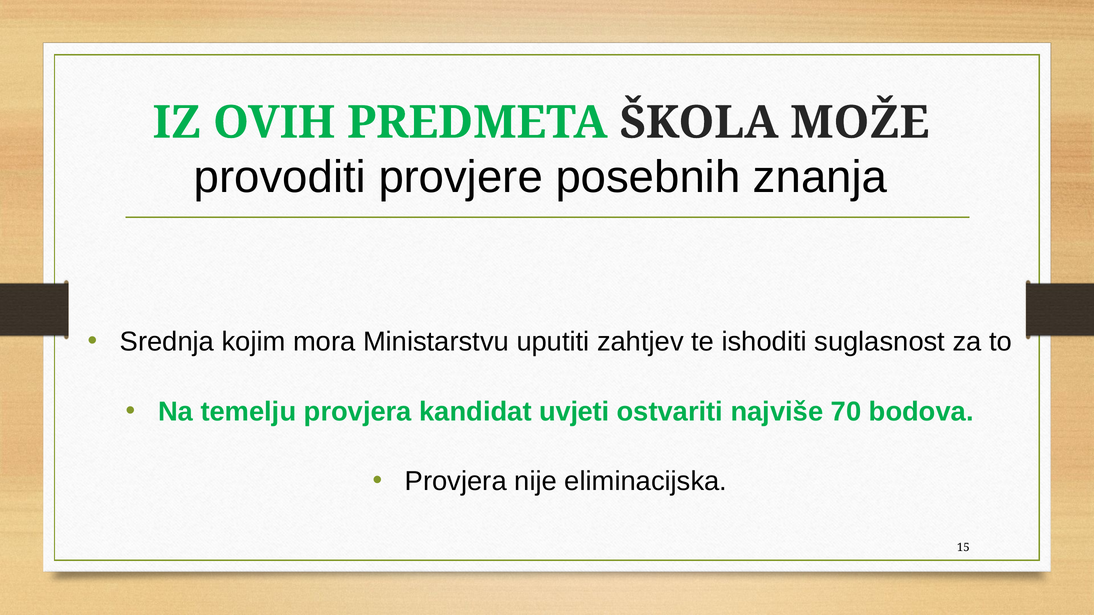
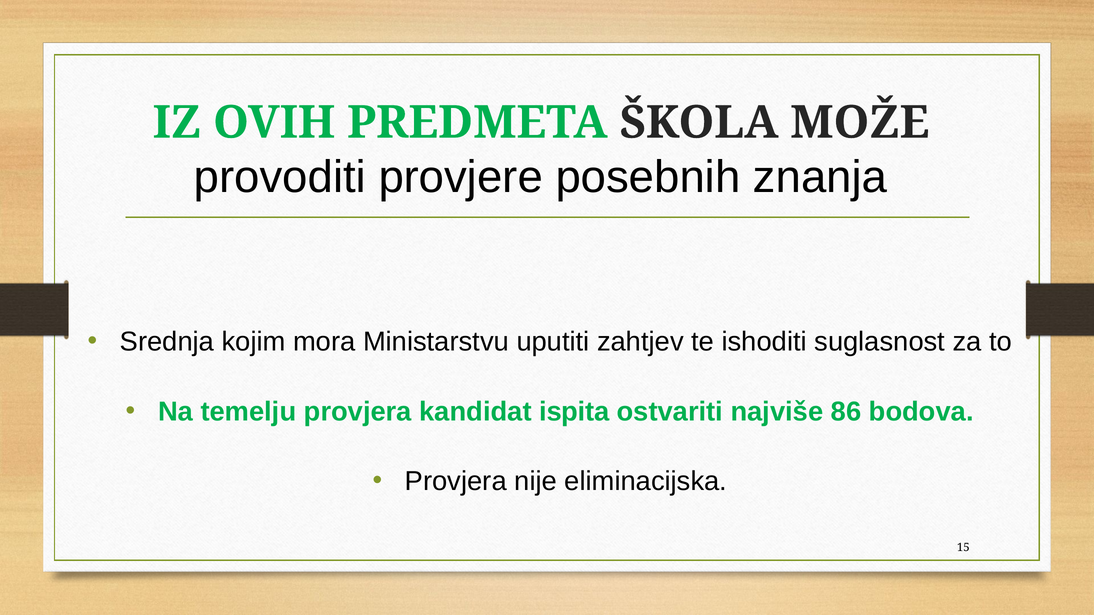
uvjeti: uvjeti -> ispita (574, 412)
70: 70 -> 86 (846, 412)
